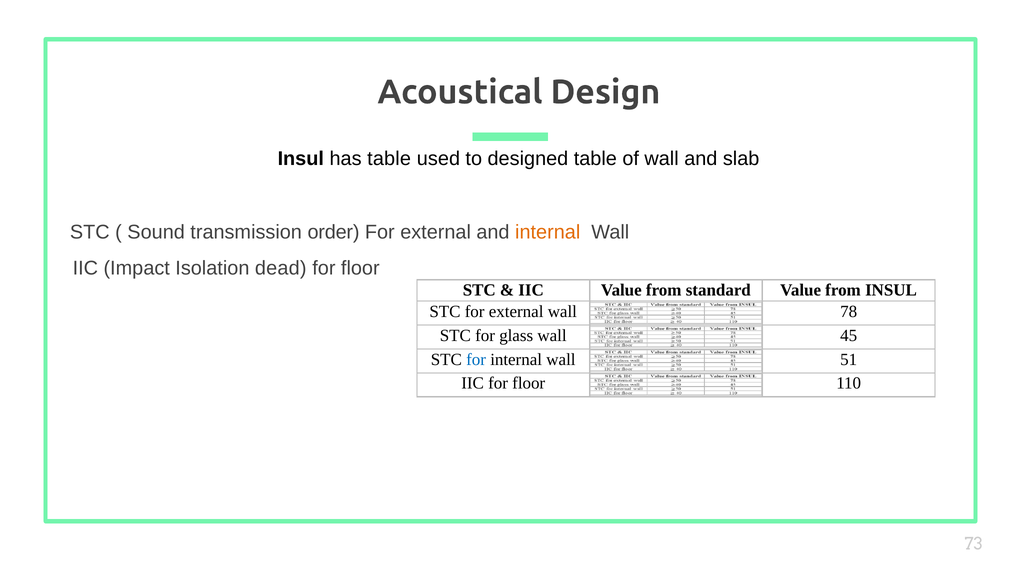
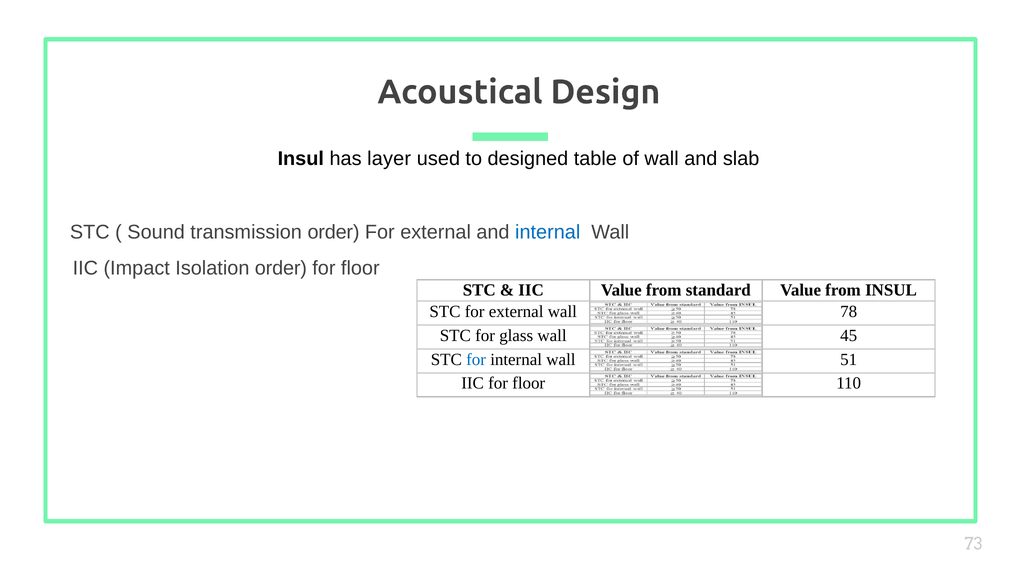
has table: table -> layer (389, 159)
internal colour: orange -> blue (548, 232)
Isolation dead: dead -> order (281, 268)
